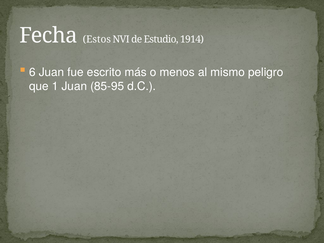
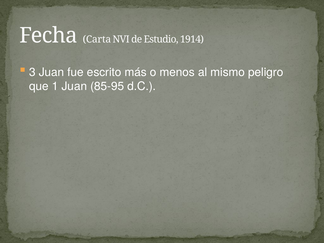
Estos: Estos -> Carta (97, 39)
6: 6 -> 3 (32, 72)
